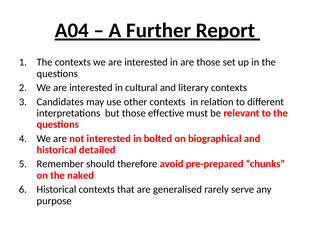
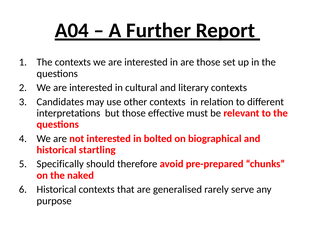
detailed: detailed -> startling (97, 150)
Remember: Remember -> Specifically (60, 164)
